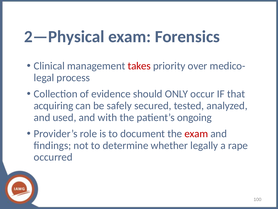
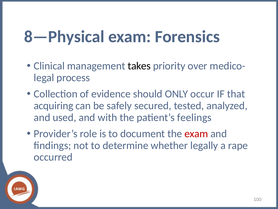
2—Physical: 2—Physical -> 8—Physical (64, 37)
takes colour: red -> black (139, 66)
ongoing: ongoing -> feelings (194, 117)
